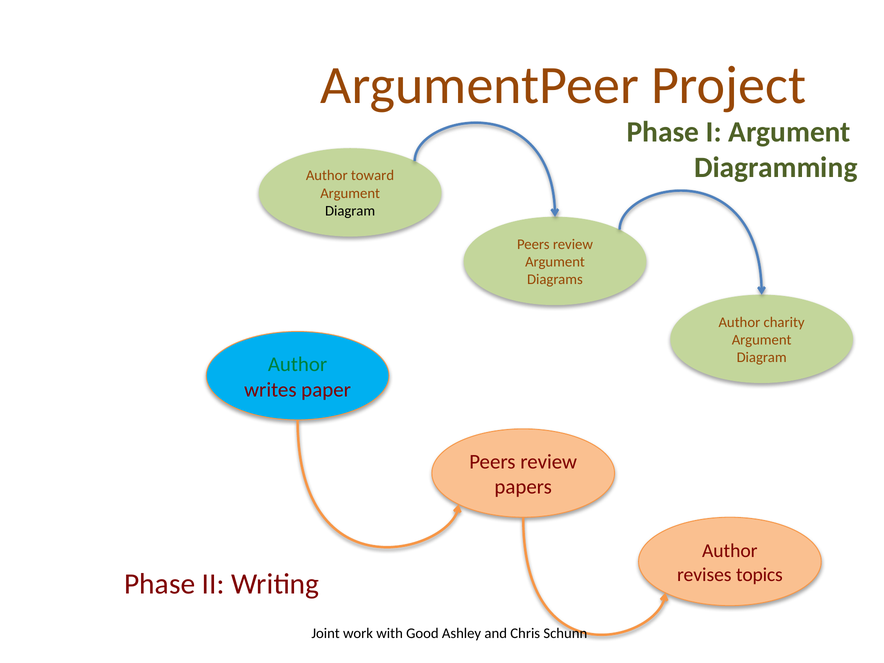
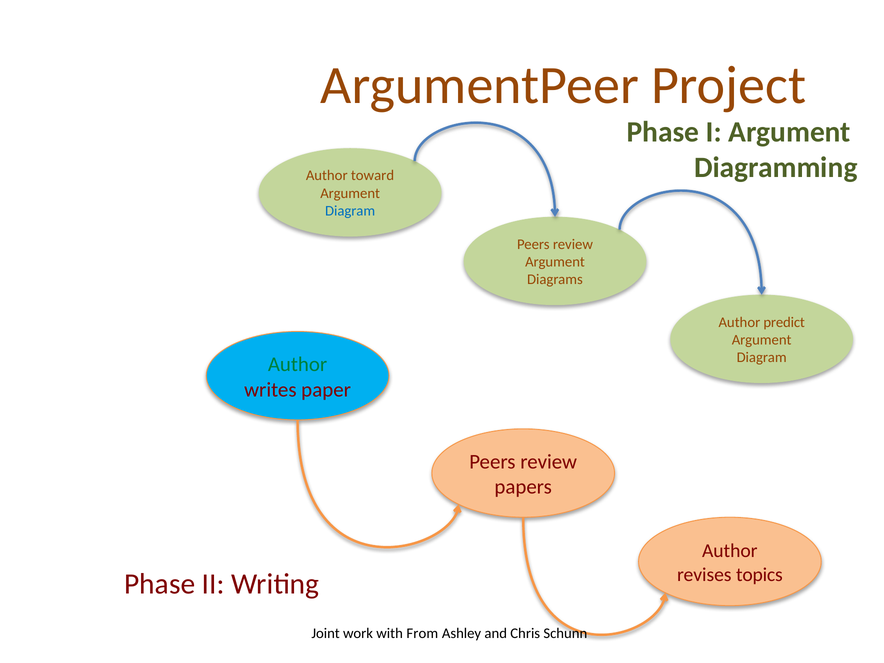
Diagram colour: black -> blue (350, 211)
charity: charity -> predict (784, 322)
Good: Good -> From (422, 633)
